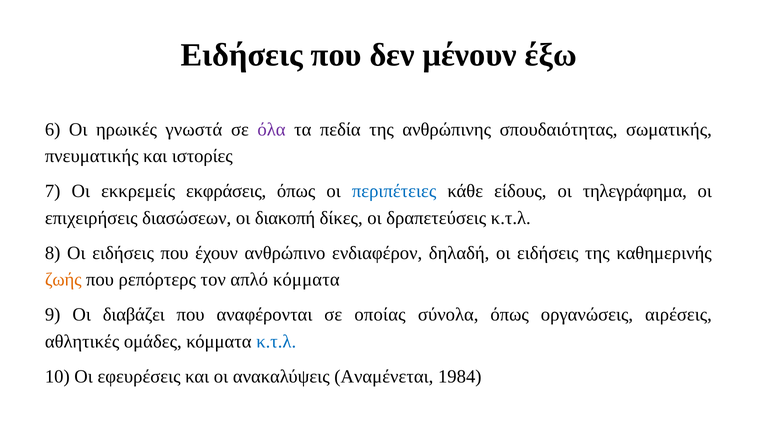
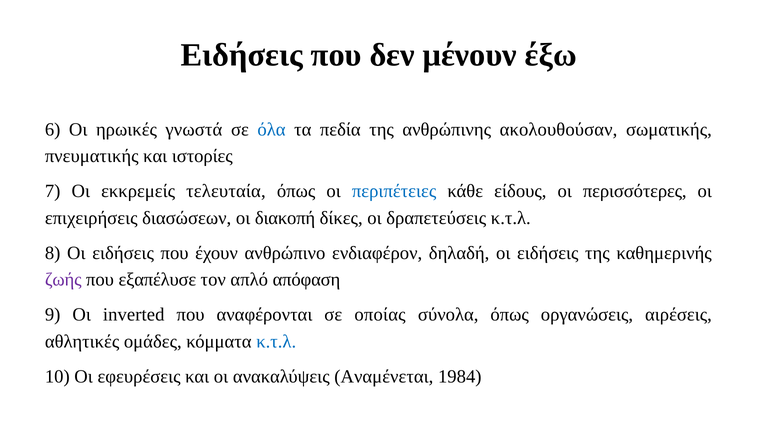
όλα colour: purple -> blue (272, 129)
σπουδαιότητας: σπουδαιότητας -> ακολουθούσαν (559, 129)
εκφράσεις: εκφράσεις -> τελευταία (226, 191)
τηλεγράφημα: τηλεγράφημα -> περισσότερες (635, 191)
ζωής colour: orange -> purple (63, 280)
ρεπόρτερς: ρεπόρτερς -> εξαπέλυσε (157, 280)
απλό κόμματα: κόμματα -> απόφαση (306, 280)
διαβάζει: διαβάζει -> inverted (134, 314)
